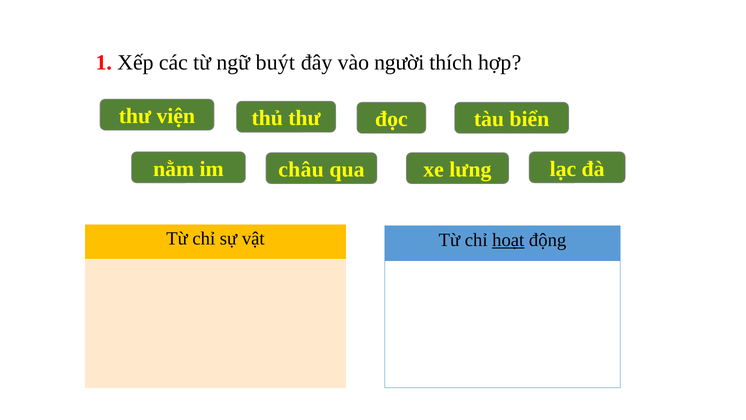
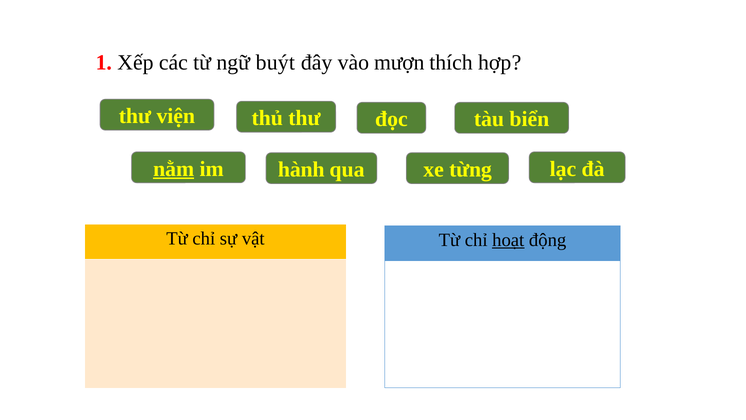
người: người -> mượn (399, 63)
nằm underline: none -> present (174, 169)
châu: châu -> hành (301, 170)
lưng: lưng -> từng (470, 170)
